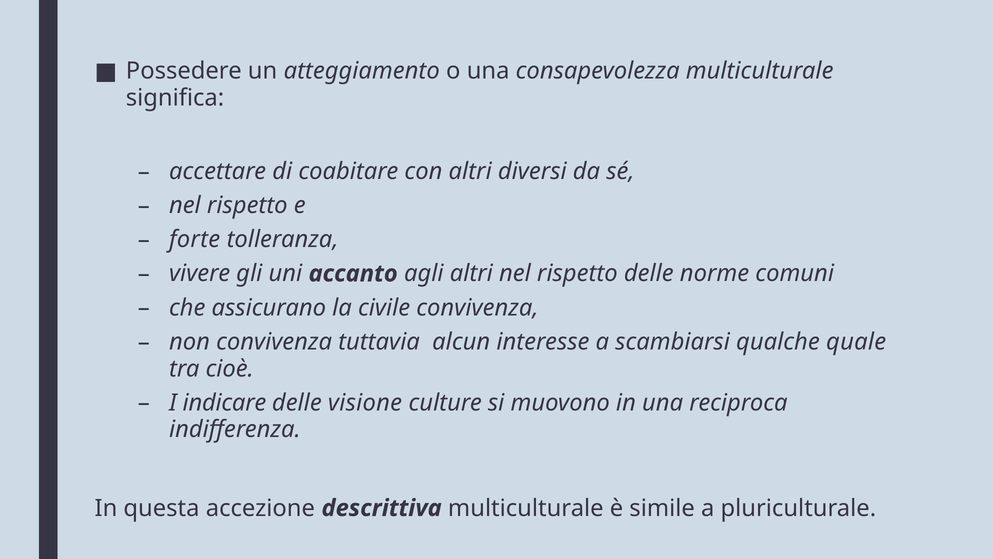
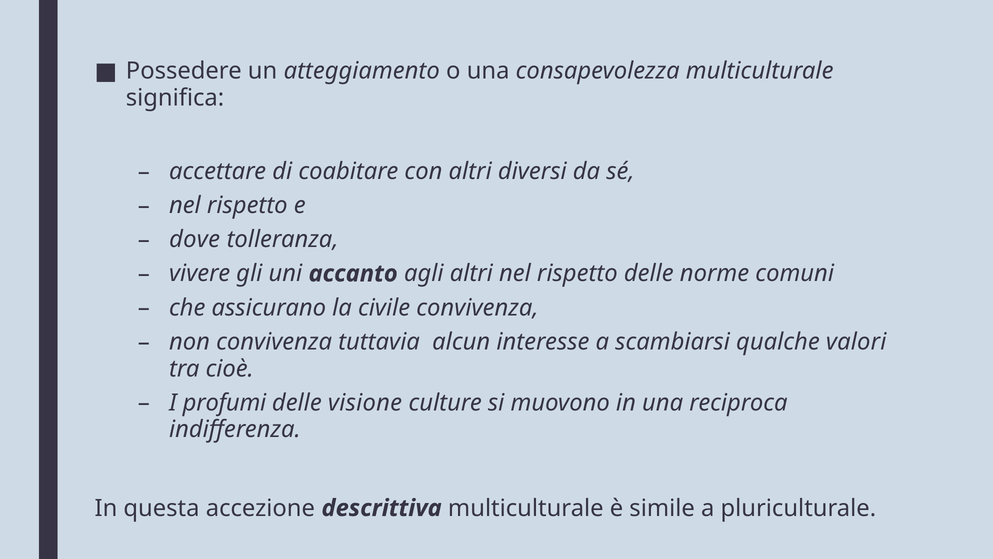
forte: forte -> dove (195, 239)
quale: quale -> valori (856, 342)
indicare: indicare -> profumi (224, 402)
